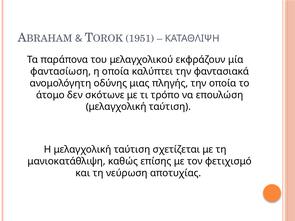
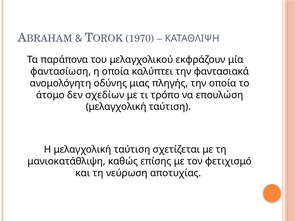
1951: 1951 -> 1970 (140, 39)
σκότωνε: σκότωνε -> σχεδίων (105, 95)
